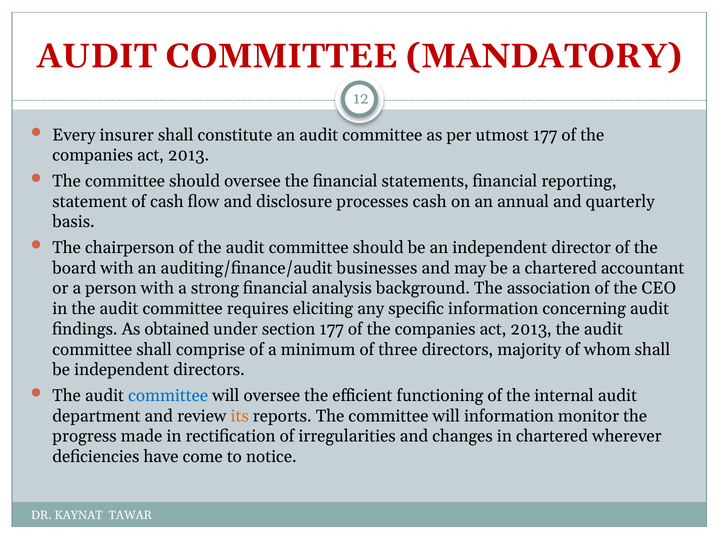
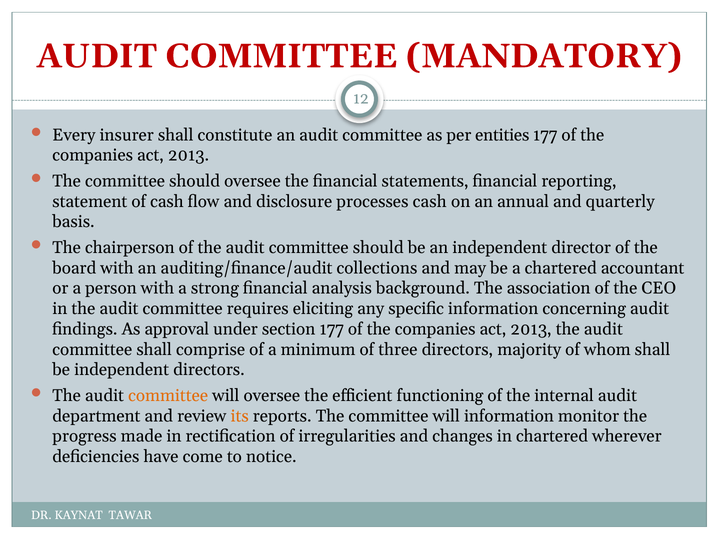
utmost: utmost -> entities (502, 135)
businesses: businesses -> collections (377, 268)
obtained: obtained -> approval (177, 329)
committee colour: blue -> orange (168, 396)
